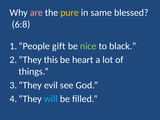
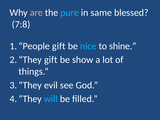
pure colour: yellow -> light blue (70, 13)
6:8: 6:8 -> 7:8 (21, 24)
nice colour: light green -> light blue (88, 46)
black: black -> shine (123, 46)
this: this -> gift (51, 60)
heart: heart -> show (83, 60)
